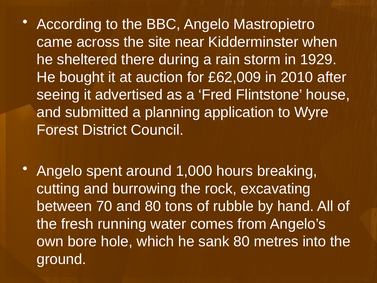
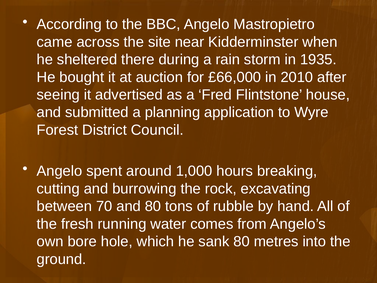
1929: 1929 -> 1935 (318, 59)
£62,009: £62,009 -> £66,000 (235, 77)
